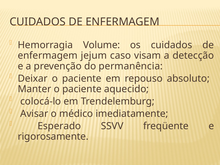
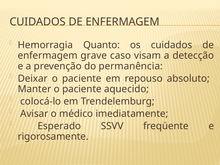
Volume: Volume -> Quanto (102, 45)
jejum: jejum -> grave (94, 56)
